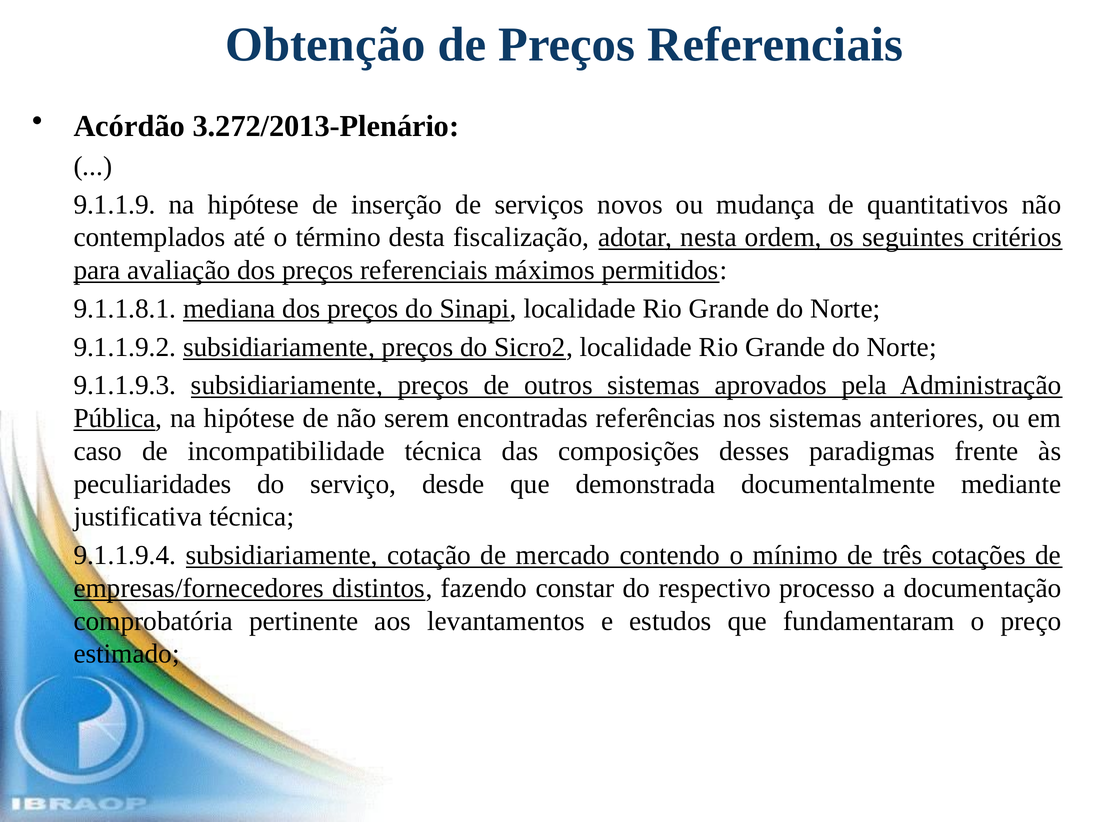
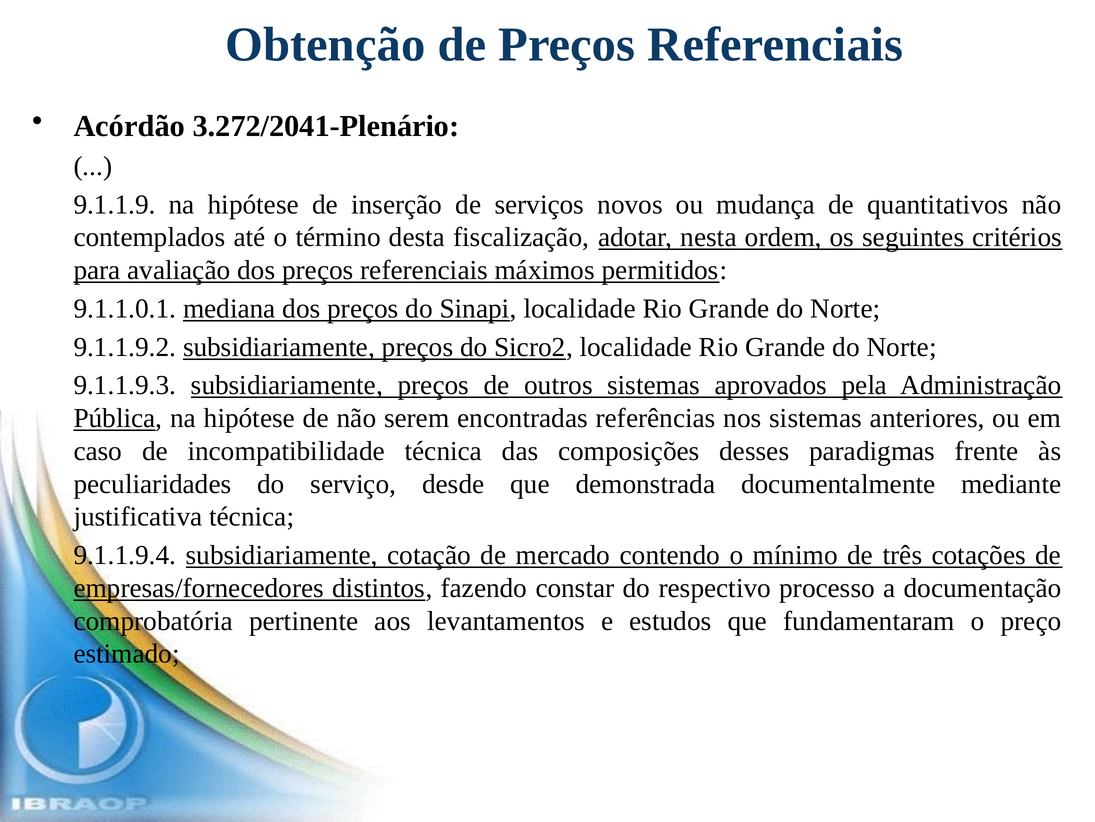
3.272/2013-Plenário: 3.272/2013-Plenário -> 3.272/2041-Plenário (326, 126)
9.1.1.8.1: 9.1.1.8.1 -> 9.1.1.0.1 (125, 308)
